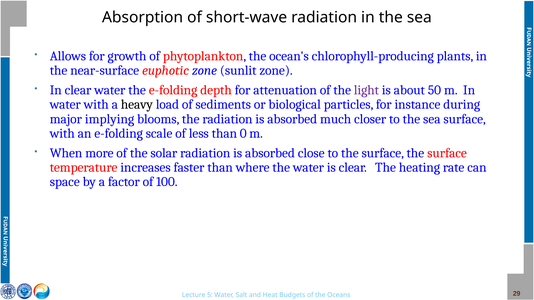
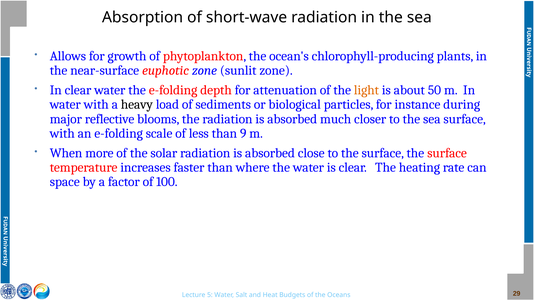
light colour: purple -> orange (366, 90)
implying: implying -> reflective (110, 119)
0: 0 -> 9 (243, 134)
